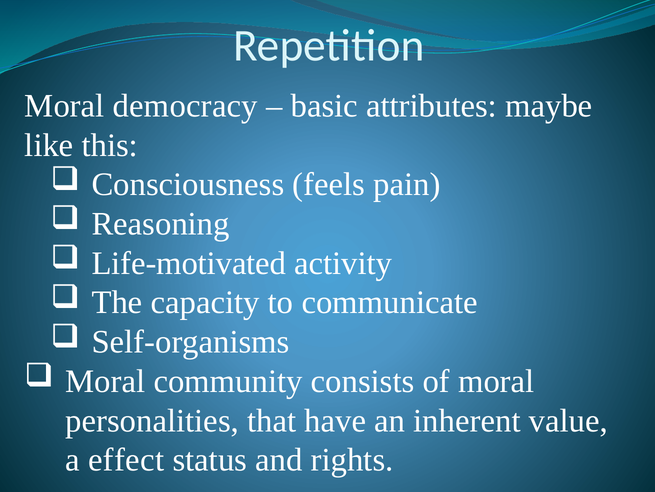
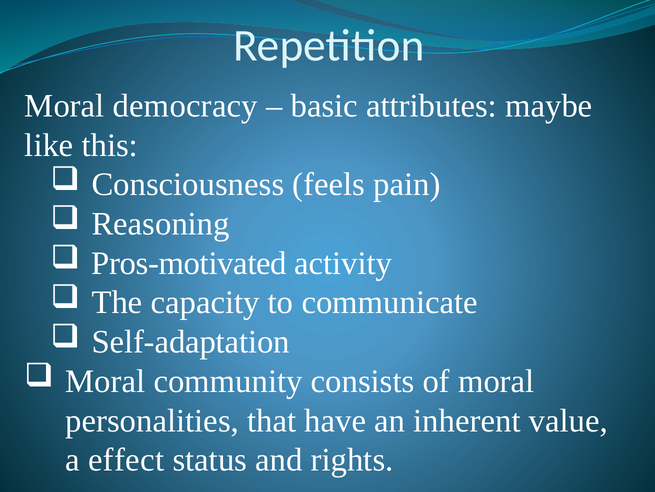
Life-motivated: Life-motivated -> Pros-motivated (189, 263)
Self-organisms: Self-organisms -> Self-adaptation (191, 341)
